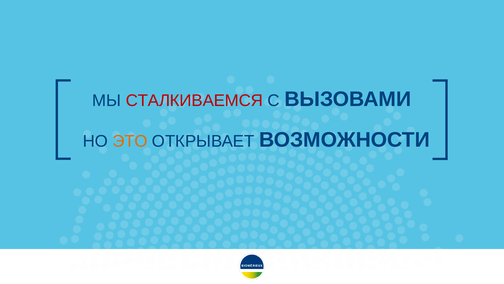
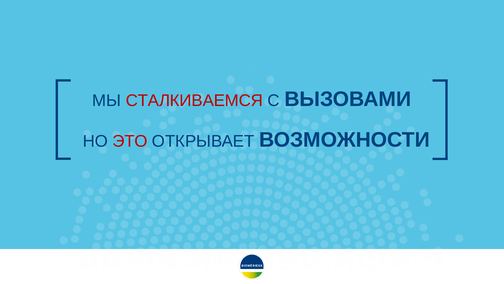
ЭТО colour: orange -> red (130, 141)
